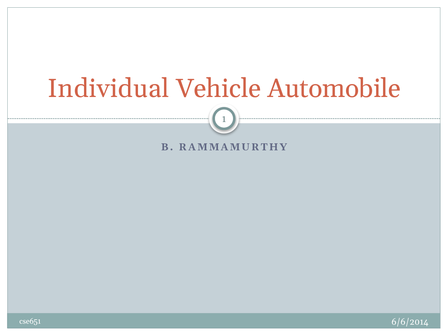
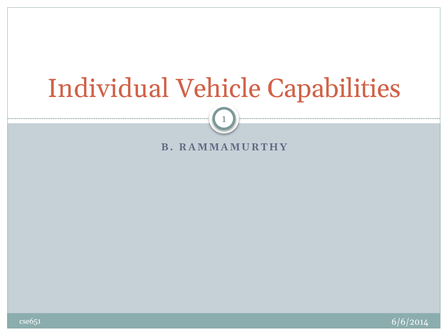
Automobile: Automobile -> Capabilities (334, 88)
